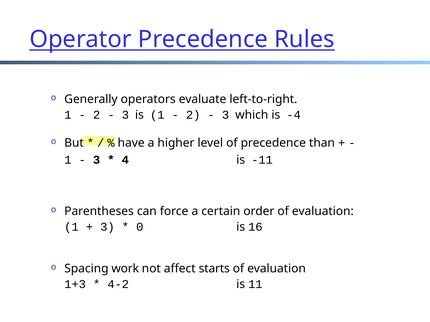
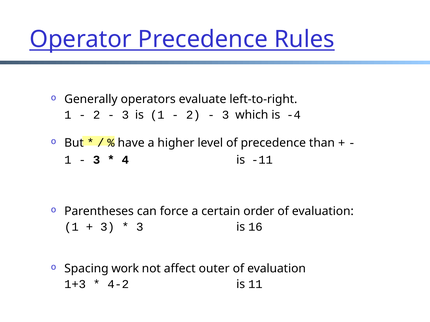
0: 0 -> 3 (140, 227)
starts: starts -> outer (214, 269)
